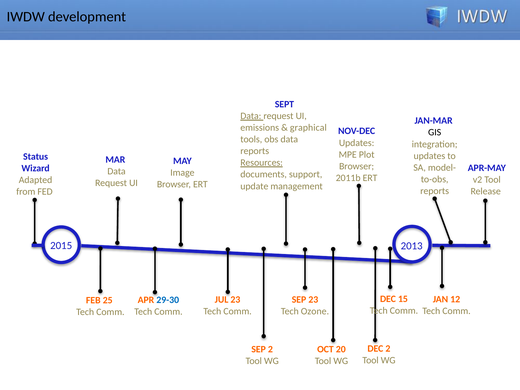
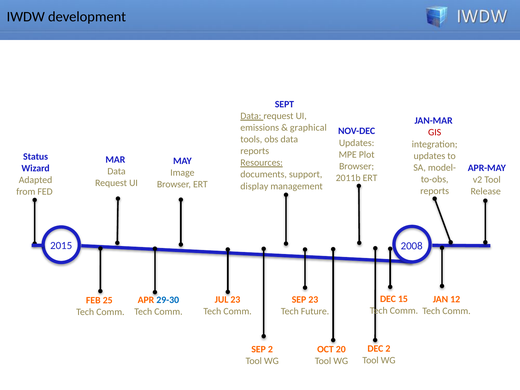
GIS colour: black -> red (435, 132)
update: update -> display (254, 186)
2013: 2013 -> 2008 (412, 246)
Ozone: Ozone -> Future (315, 311)
